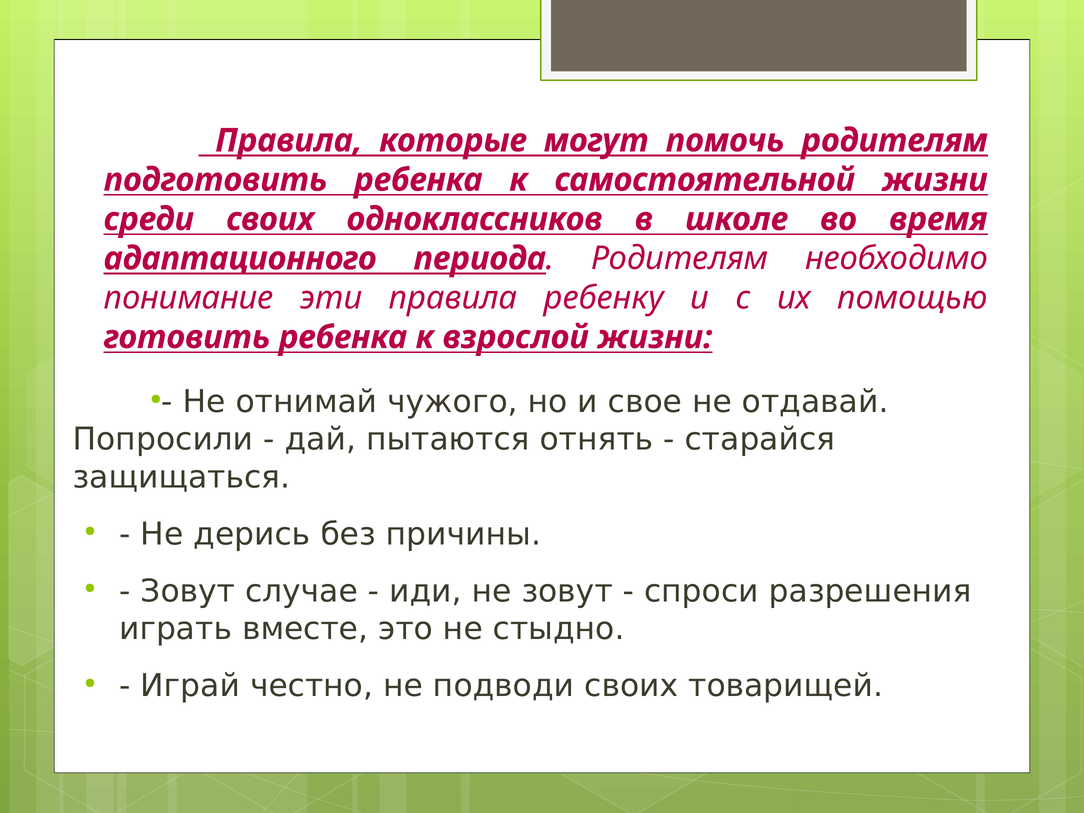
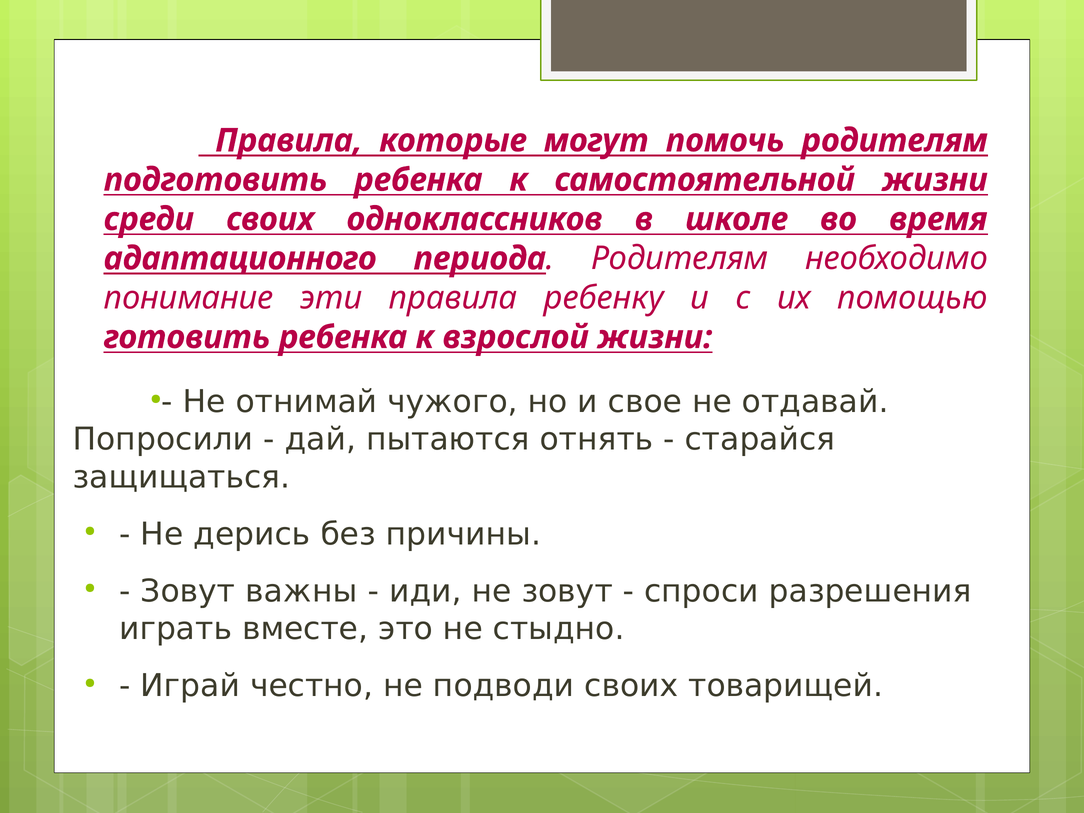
случае: случае -> важны (301, 591)
